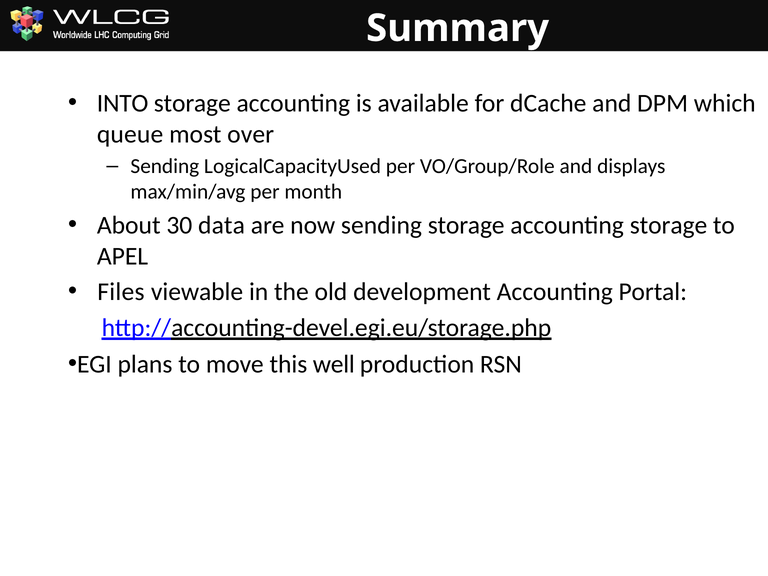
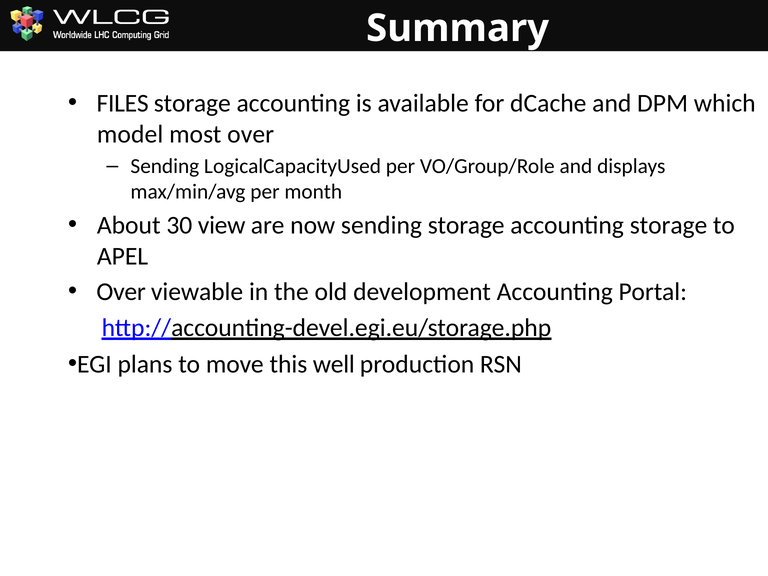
INTO: INTO -> FILES (123, 103)
queue: queue -> model (130, 134)
data: data -> view (222, 225)
Files: Files -> Over (121, 292)
